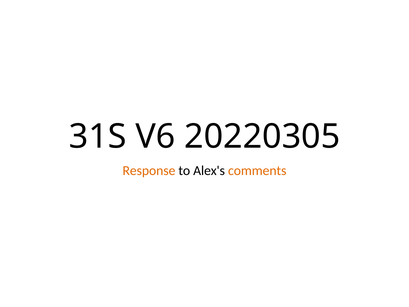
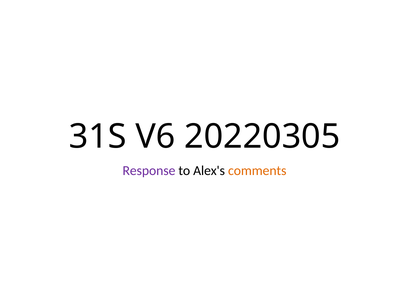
Response colour: orange -> purple (149, 170)
